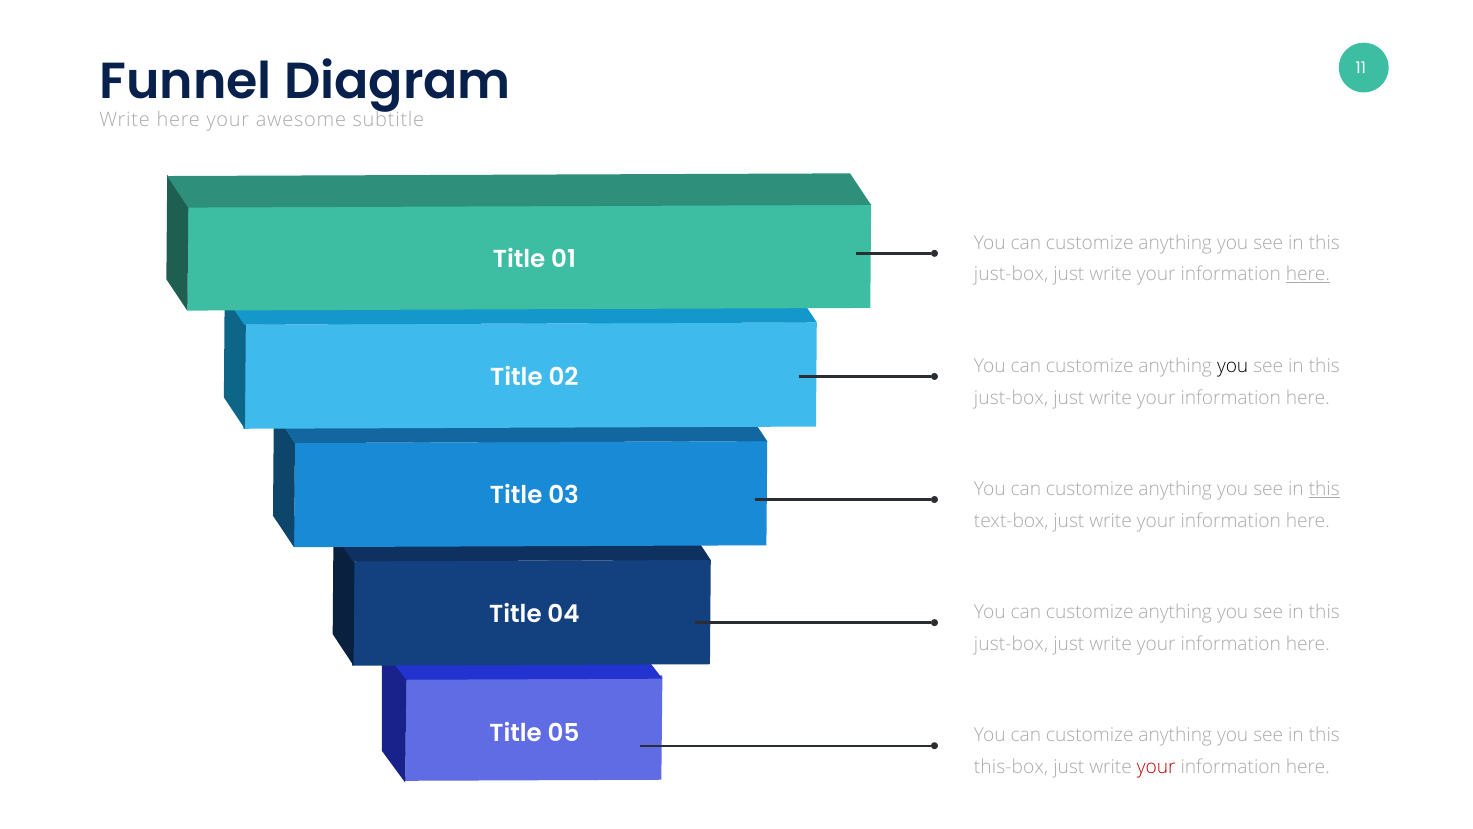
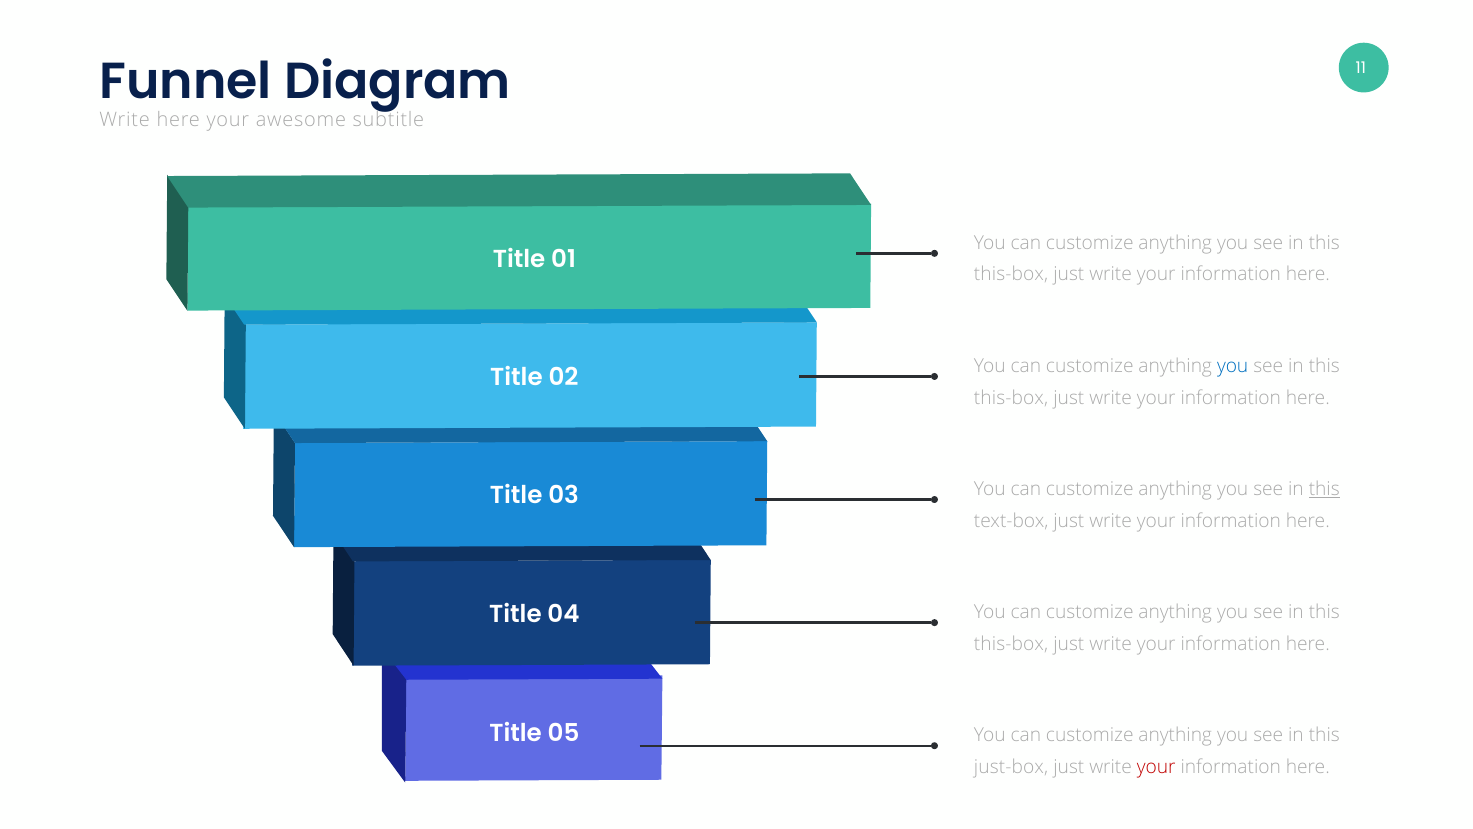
just-box: just-box -> this-box (1011, 275)
here underline: present -> none (1308, 275)
you colour: black -> blue (1233, 366)
just-box: just-box -> this-box (1011, 398)
just-box: just-box -> this-box (1011, 644)
this-box: this-box -> just-box (1011, 767)
